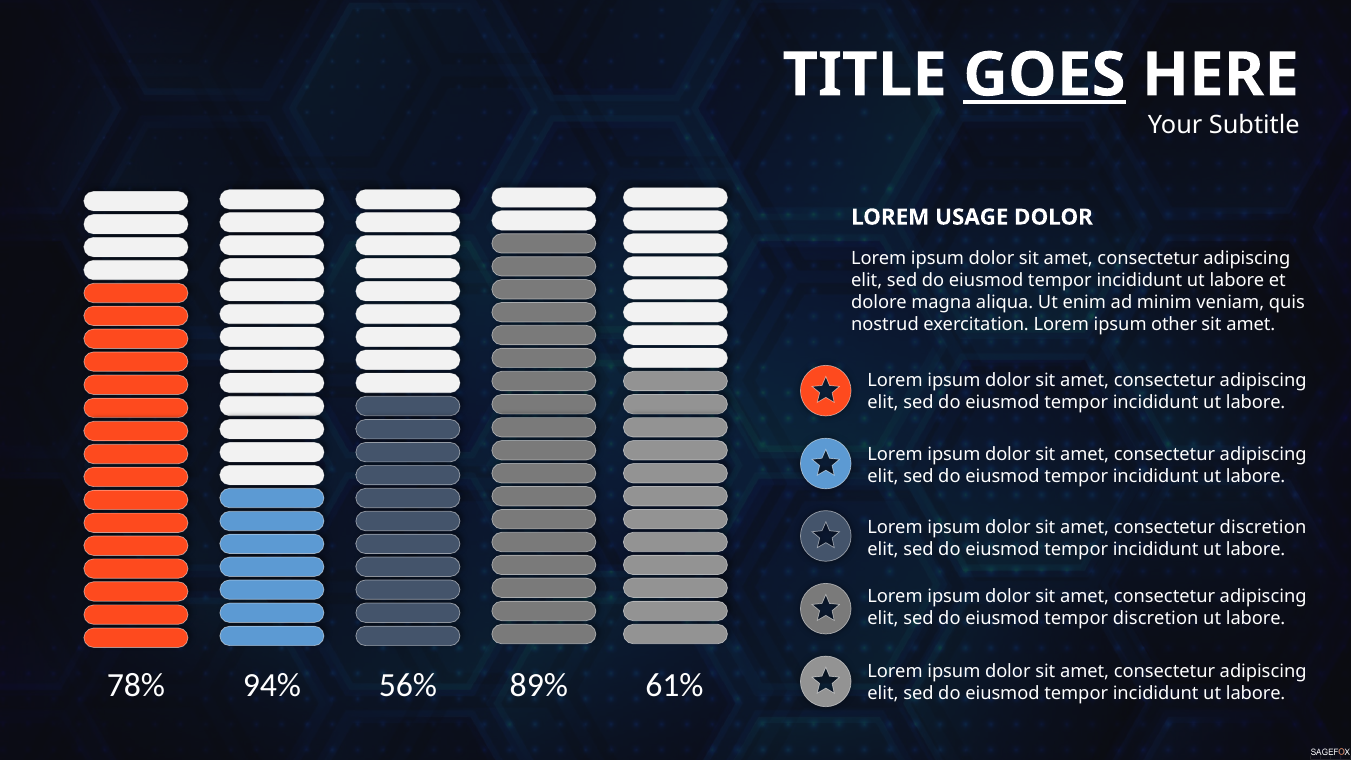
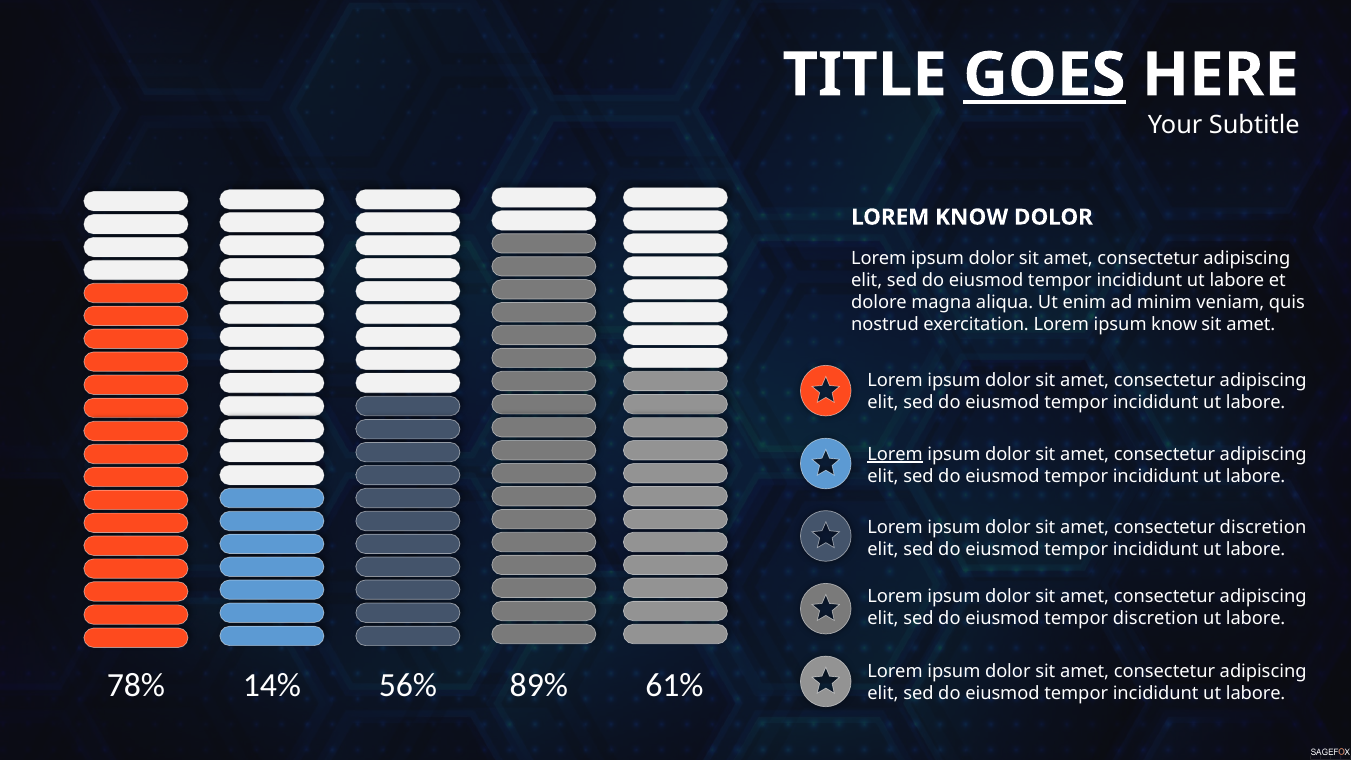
LOREM USAGE: USAGE -> KNOW (972, 217)
ipsum other: other -> know (1174, 324)
Lorem underline: none -> present (895, 454)
94%: 94% -> 14% (272, 685)
